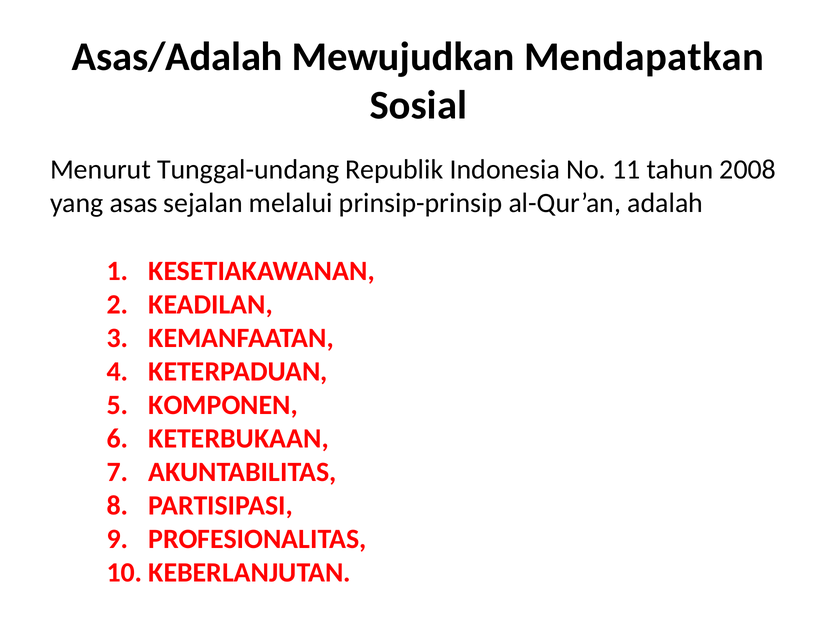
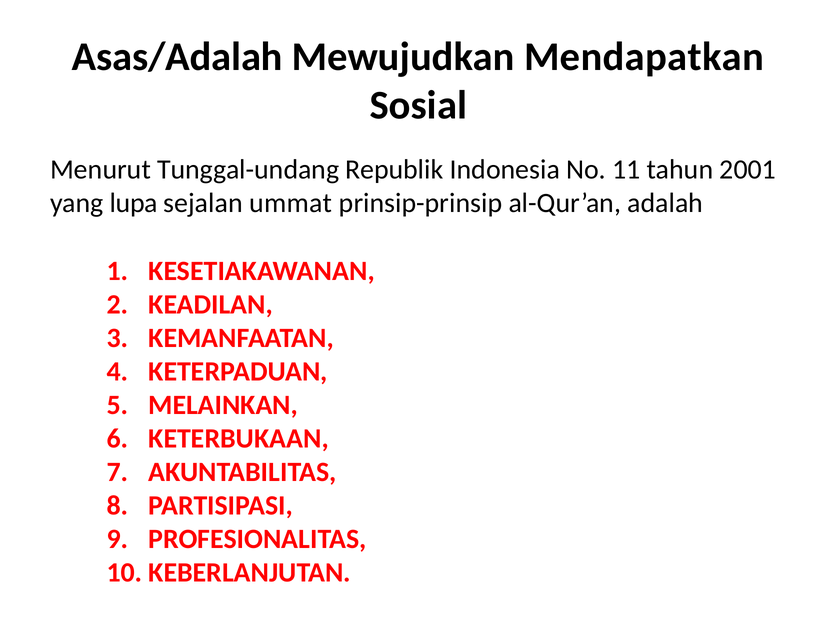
2008: 2008 -> 2001 (748, 169)
asas: asas -> lupa (134, 203)
melalui: melalui -> ummat (291, 203)
KOMPONEN: KOMPONEN -> MELAINKAN (223, 405)
